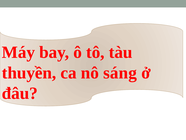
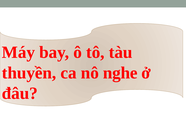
sáng: sáng -> nghe (120, 73)
